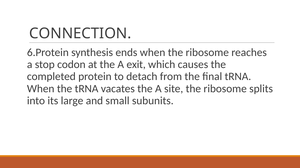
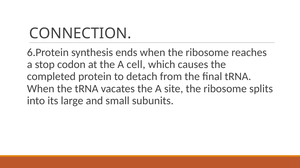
exit: exit -> cell (136, 65)
